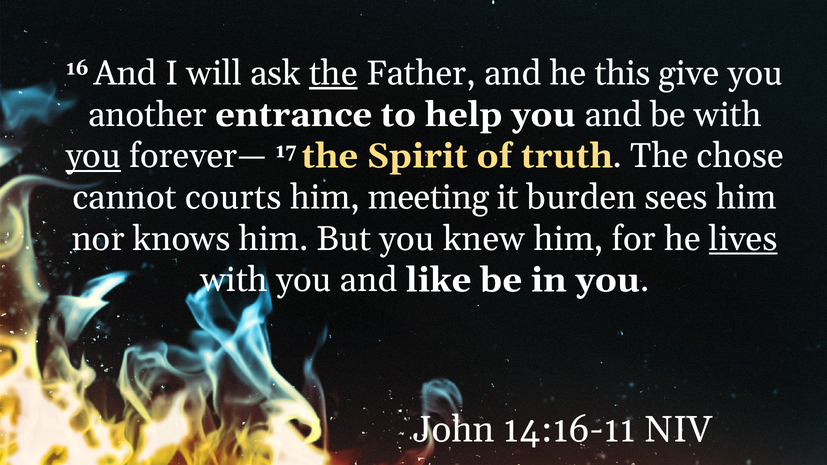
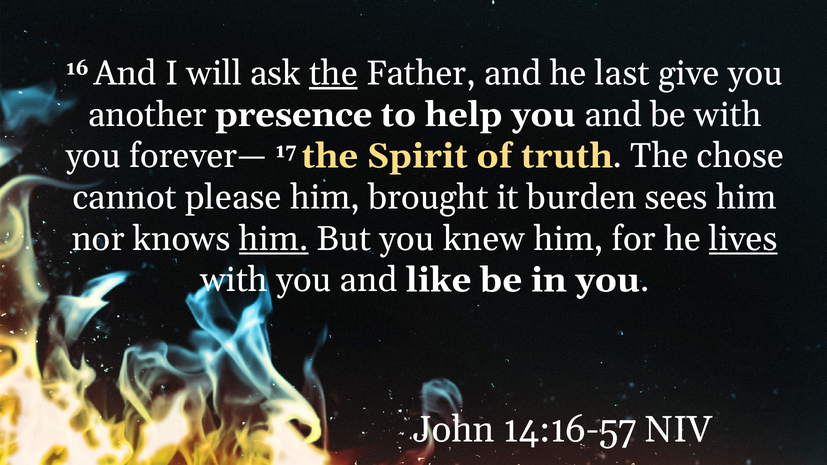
this: this -> last (622, 73)
entrance: entrance -> presence (294, 115)
you underline: present -> none (93, 156)
courts: courts -> please (233, 197)
meeting: meeting -> brought (428, 197)
him underline: none -> present (274, 239)
14:16-11: 14:16-11 -> 14:16-57 (570, 430)
